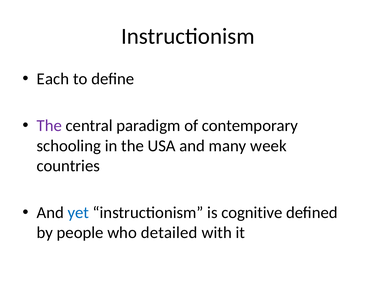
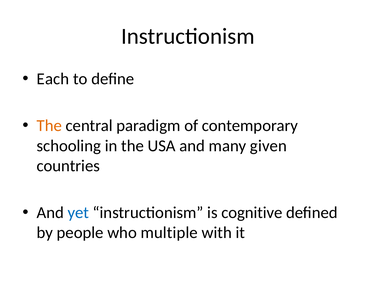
The colour: purple -> orange (49, 126)
week: week -> given (268, 146)
detailed: detailed -> multiple (169, 233)
